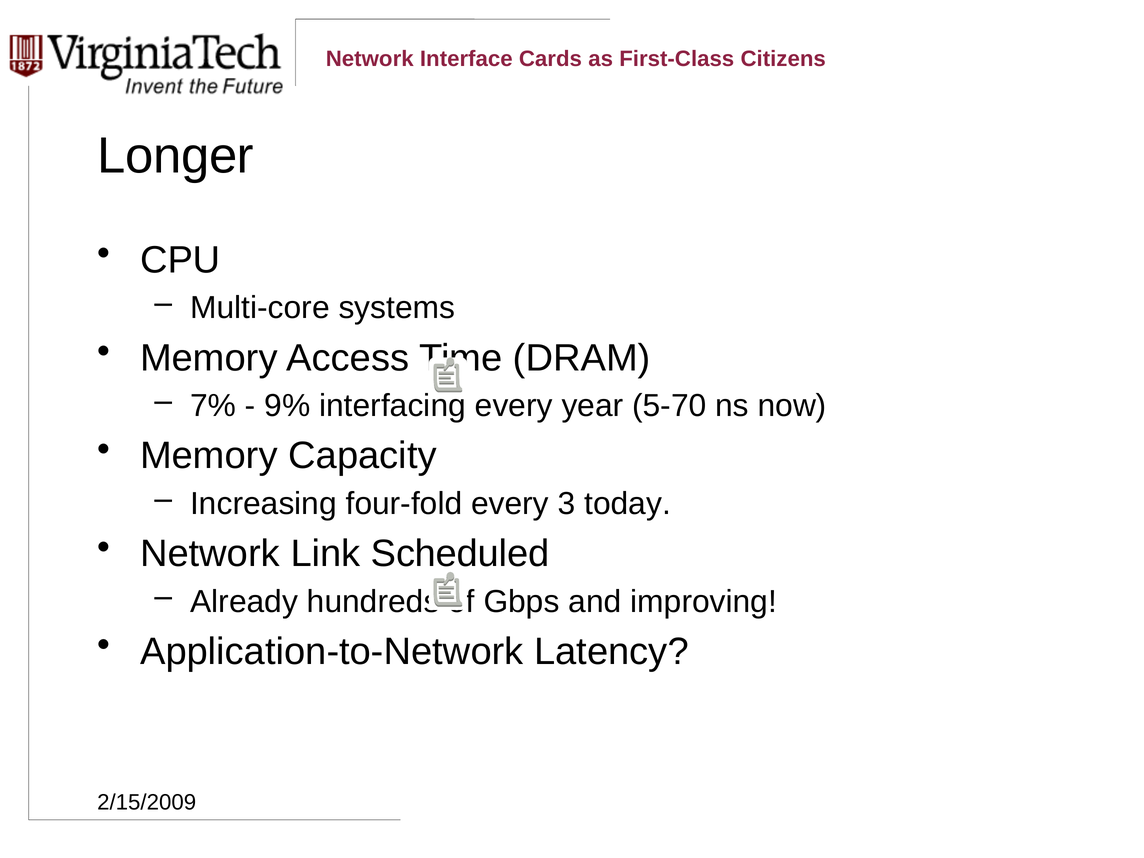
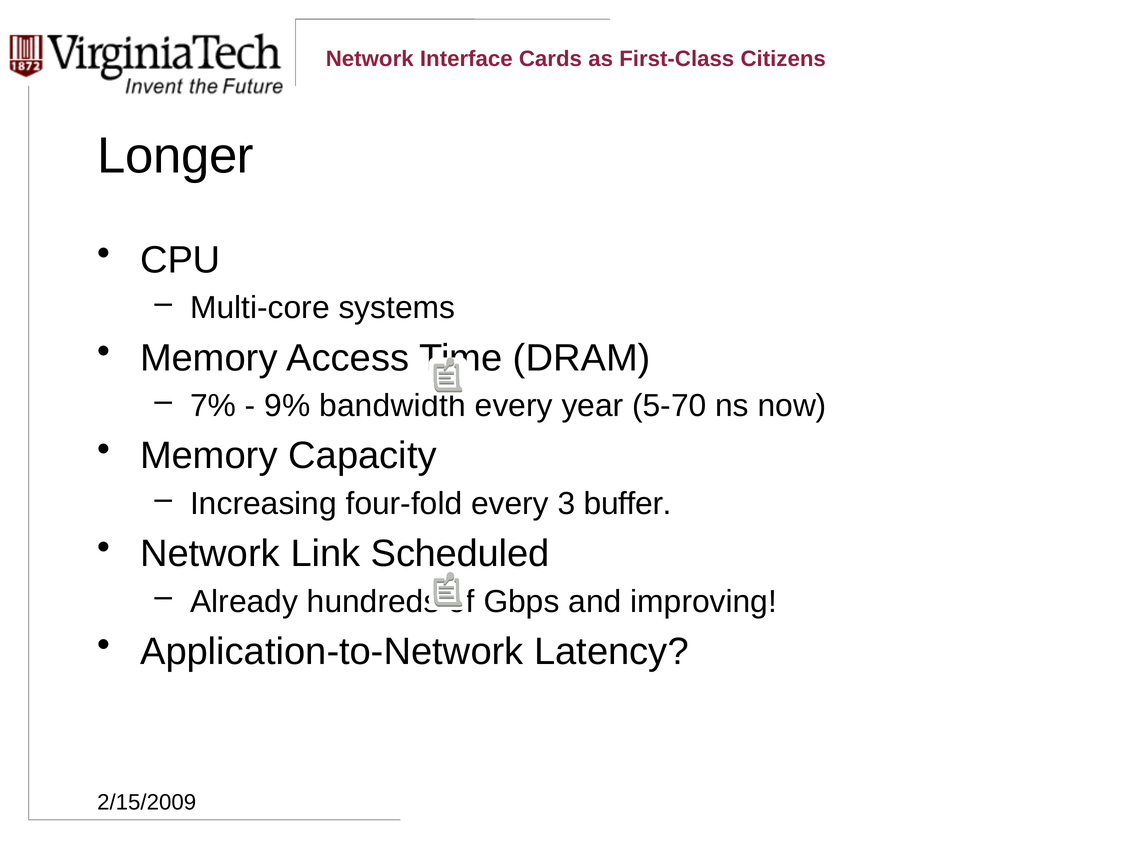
interfacing: interfacing -> bandwidth (392, 406)
today: today -> buffer (628, 504)
